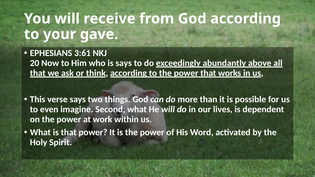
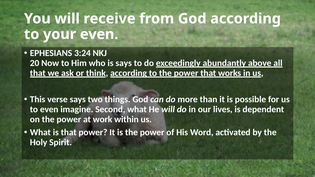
your gave: gave -> even (99, 34)
3:61: 3:61 -> 3:24 (82, 53)
